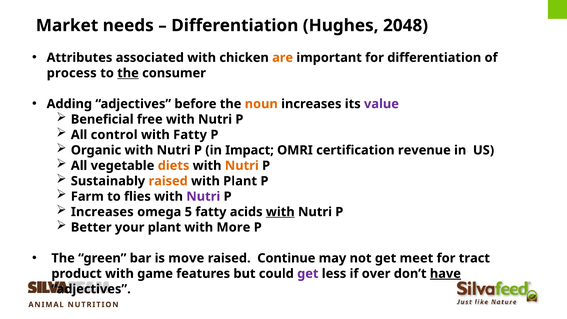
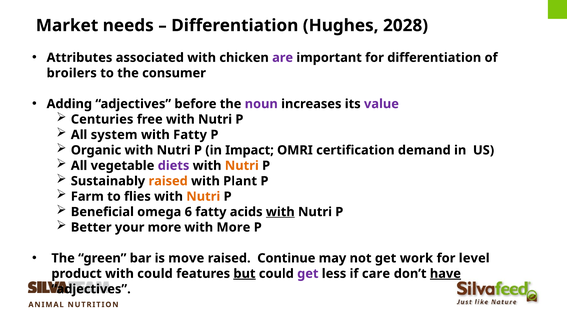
2048: 2048 -> 2028 (406, 25)
are colour: orange -> purple (283, 58)
process: process -> broilers (72, 73)
the underline: present -> none (128, 73)
noun colour: orange -> purple (261, 104)
Beneficial: Beneficial -> Centuries (102, 119)
control: control -> system (114, 135)
revenue: revenue -> demand (424, 150)
diets colour: orange -> purple (174, 166)
Nutri colour: purple -> orange (203, 196)
Increases: Increases -> Beneficial (102, 212)
5: 5 -> 6 (188, 212)
your plant: plant -> more (164, 227)
meet: meet -> work (416, 258)
tract: tract -> level (474, 258)
with game: game -> could (155, 274)
but underline: none -> present (244, 274)
over: over -> care (376, 274)
